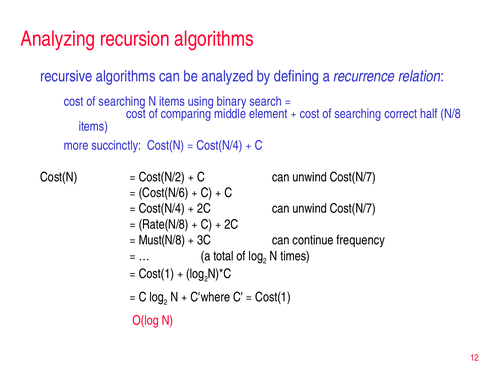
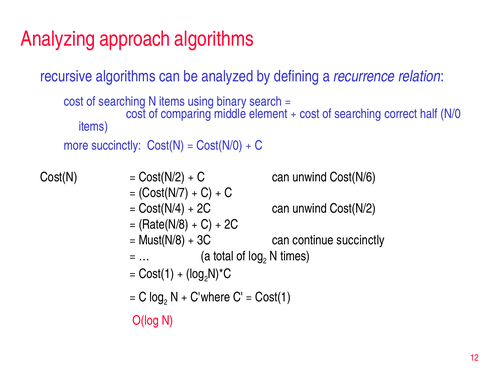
recursion: recursion -> approach (135, 39)
N/8: N/8 -> N/0 (451, 114)
Cost(N/4: Cost(N/4 -> Cost(N/0 (219, 145)
C can unwind Cost(N/7: Cost(N/7 -> Cost(N/6 (353, 177)
Cost(N/6: Cost(N/6 -> Cost(N/7 (164, 193)
2C can unwind Cost(N/7: Cost(N/7 -> Cost(N/2 (353, 208)
continue frequency: frequency -> succinctly (361, 240)
